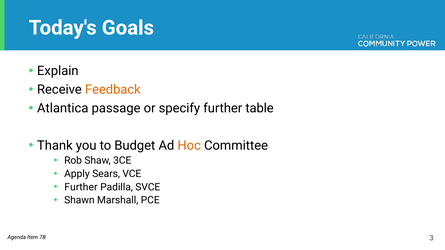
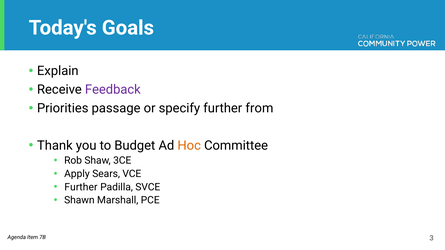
Feedback colour: orange -> purple (113, 90)
Atlantica: Atlantica -> Priorities (63, 108)
table: table -> from (259, 108)
